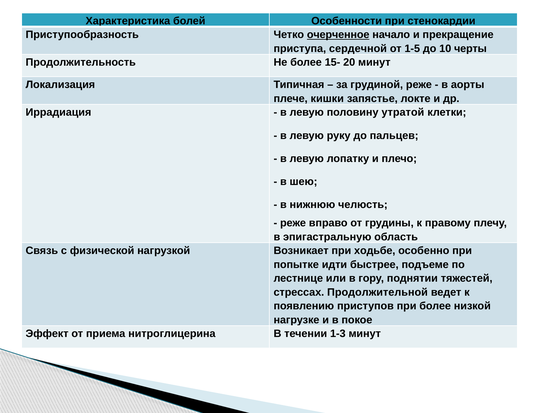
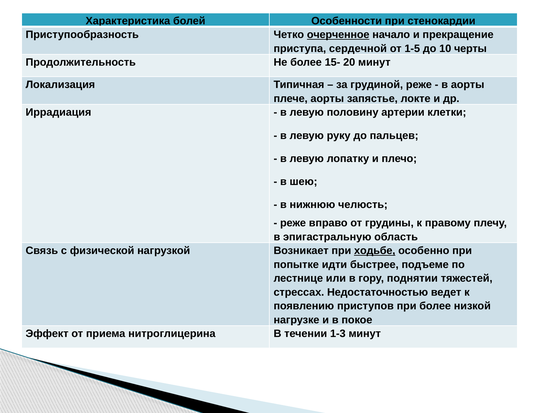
плече кишки: кишки -> аорты (327, 99)
утратой: утратой -> артерии (403, 113)
ходьбе underline: none -> present (375, 251)
Продолжительной: Продолжительной -> Недостаточностью (378, 292)
